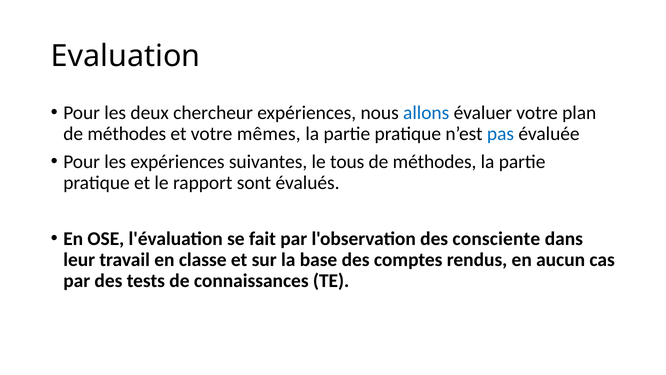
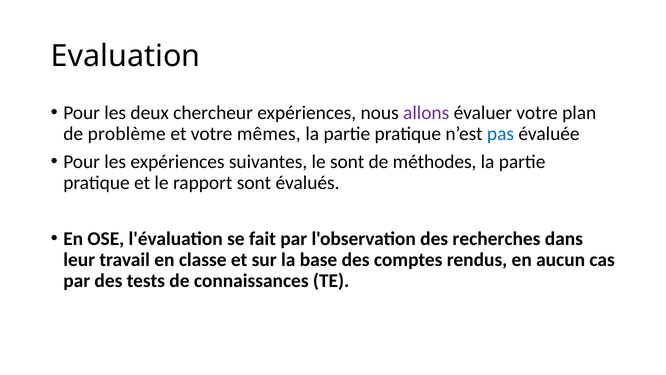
allons colour: blue -> purple (426, 113)
méthodes: méthodes -> problème (127, 134)
le tous: tous -> sont (347, 162)
consciente: consciente -> recherches (496, 238)
